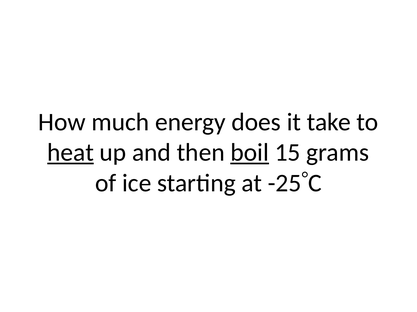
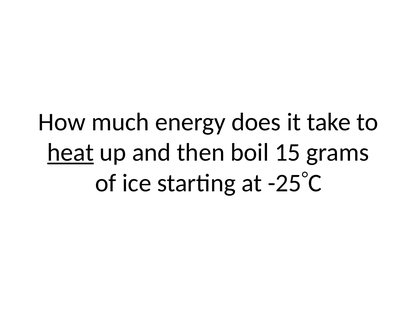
boil underline: present -> none (250, 153)
